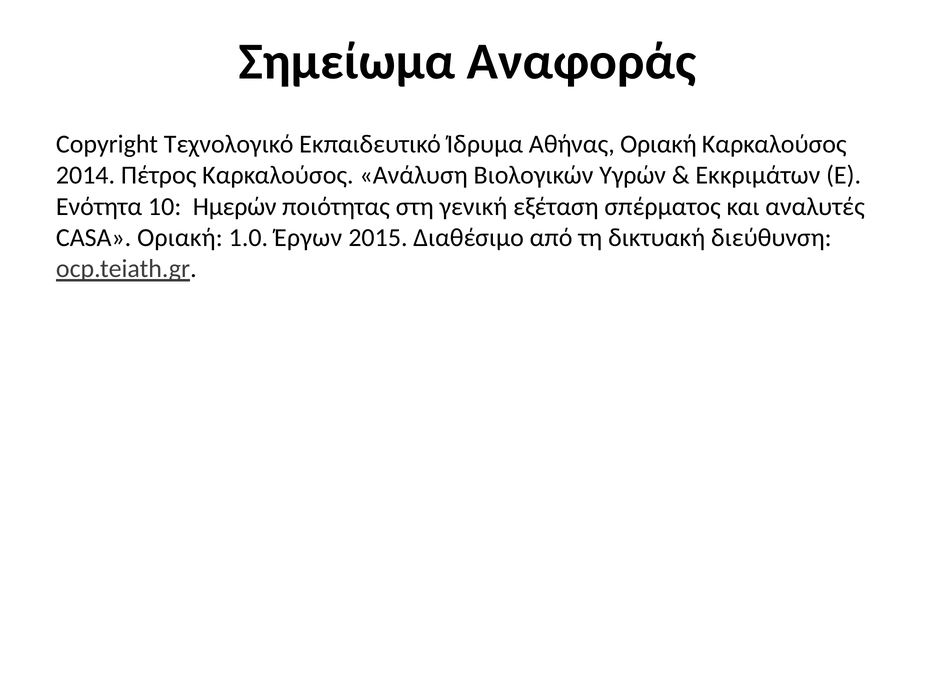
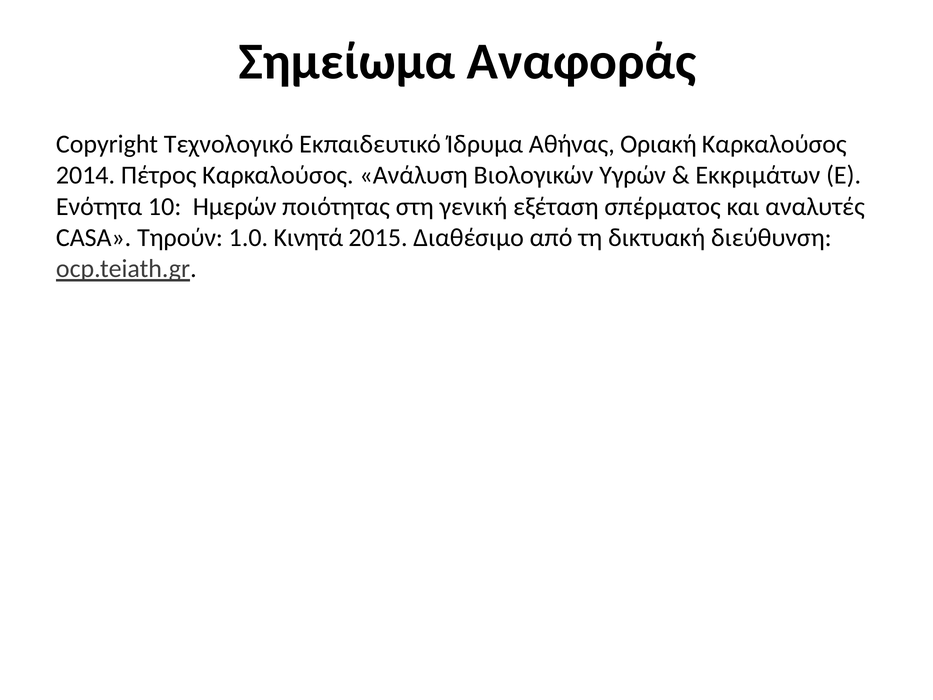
CASA Οριακή: Οριακή -> Τηρούν (180, 238)
Έργων: Έργων -> Κινητά (308, 238)
